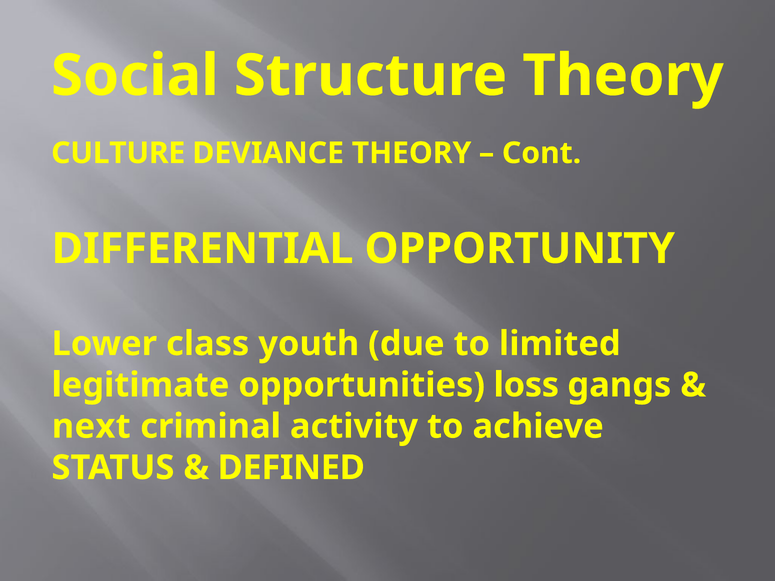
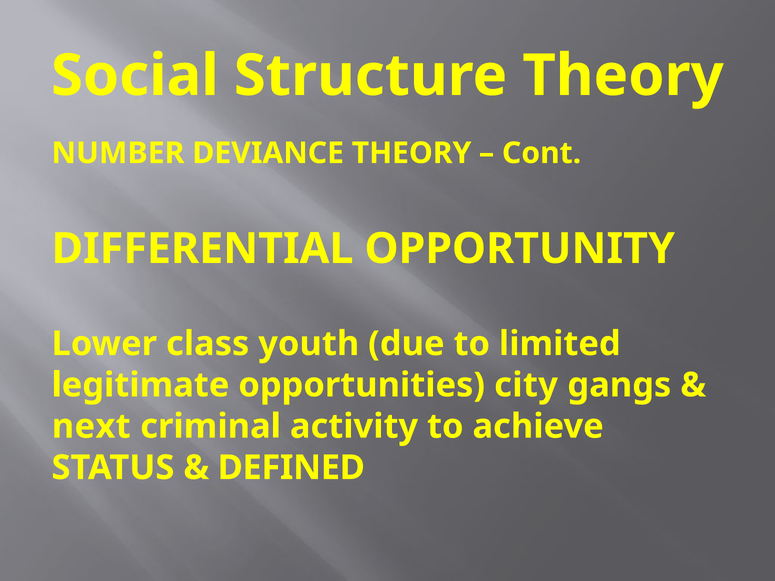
CULTURE: CULTURE -> NUMBER (118, 153)
loss: loss -> city (526, 385)
